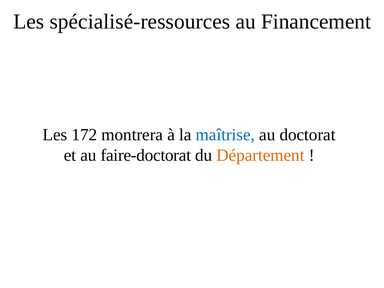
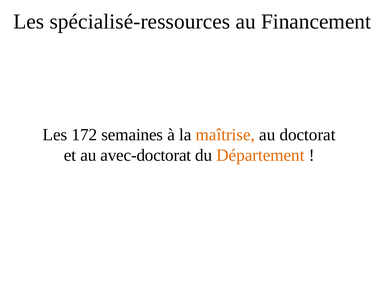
montrera: montrera -> semaines (132, 135)
maîtrise colour: blue -> orange (225, 135)
faire-doctorat: faire-doctorat -> avec-doctorat (146, 155)
